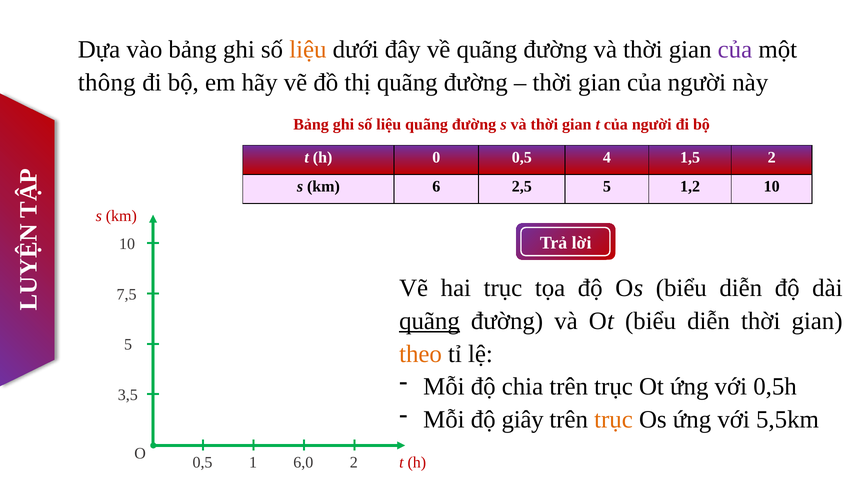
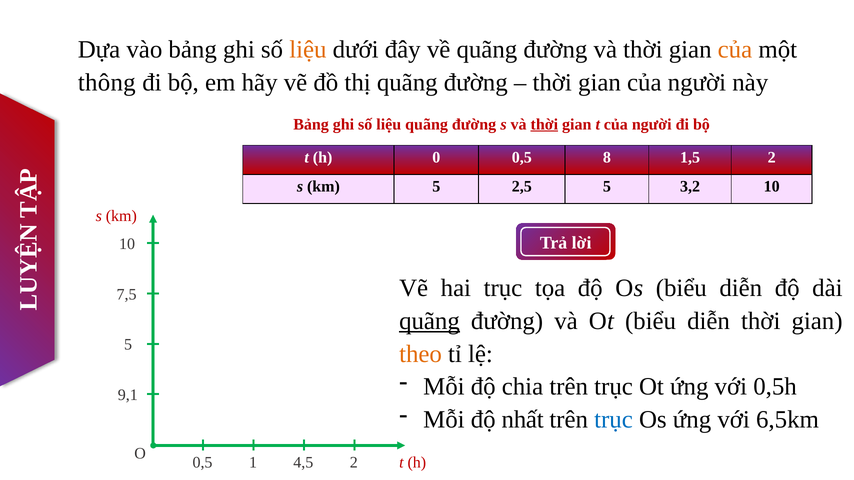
của colour: purple -> orange (735, 50)
thời underline: none -> present (544, 124)
4: 4 -> 8 (607, 158)
km 6: 6 -> 5 (436, 187)
1,2: 1,2 -> 3,2 (690, 187)
3,5: 3,5 -> 9,1 (128, 395)
giây: giây -> nhất (523, 420)
trục colour: orange -> blue (614, 420)
5,5km: 5,5km -> 6,5km (787, 420)
6,0: 6,0 -> 4,5 (303, 463)
